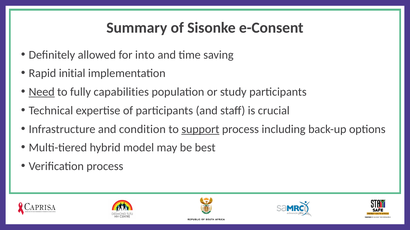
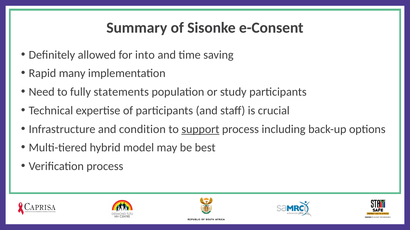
initial: initial -> many (72, 74)
Need underline: present -> none (42, 92)
capabilities: capabilities -> statements (121, 92)
